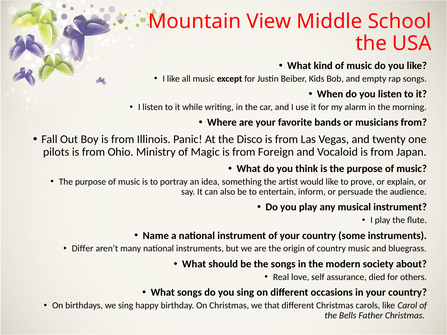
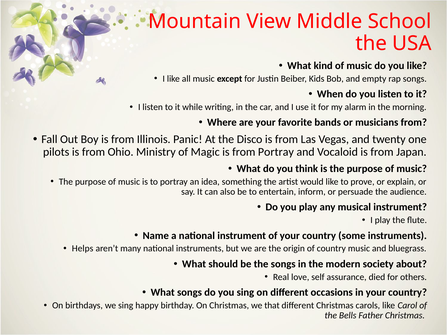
from Foreign: Foreign -> Portray (276, 152)
Differ: Differ -> Helps (83, 249)
